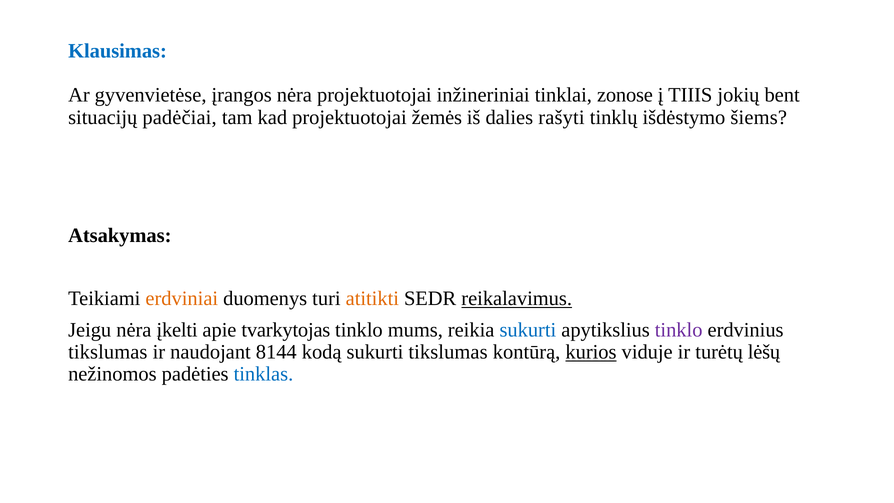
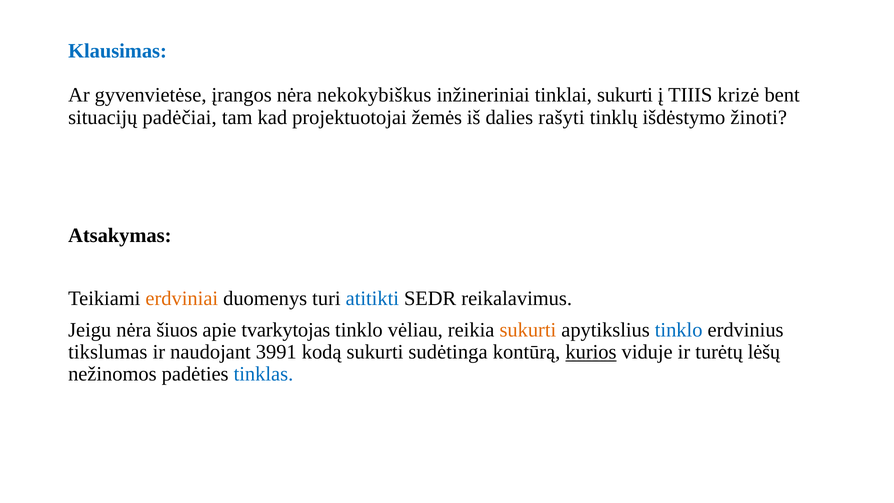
nėra projektuotojai: projektuotojai -> nekokybiškus (374, 95)
tinklai zonose: zonose -> sukurti (625, 95)
jokių: jokių -> krizė (738, 95)
šiems: šiems -> žinoti (759, 117)
atitikti colour: orange -> blue (372, 298)
reikalavimus underline: present -> none (517, 298)
įkelti: įkelti -> šiuos (177, 330)
mums: mums -> vėliau (415, 330)
sukurti colour: blue -> orange (528, 330)
tinklo colour: purple -> blue (679, 330)
8144: 8144 -> 3991 (276, 352)
sukurti tikslumas: tikslumas -> sudėtinga (448, 352)
